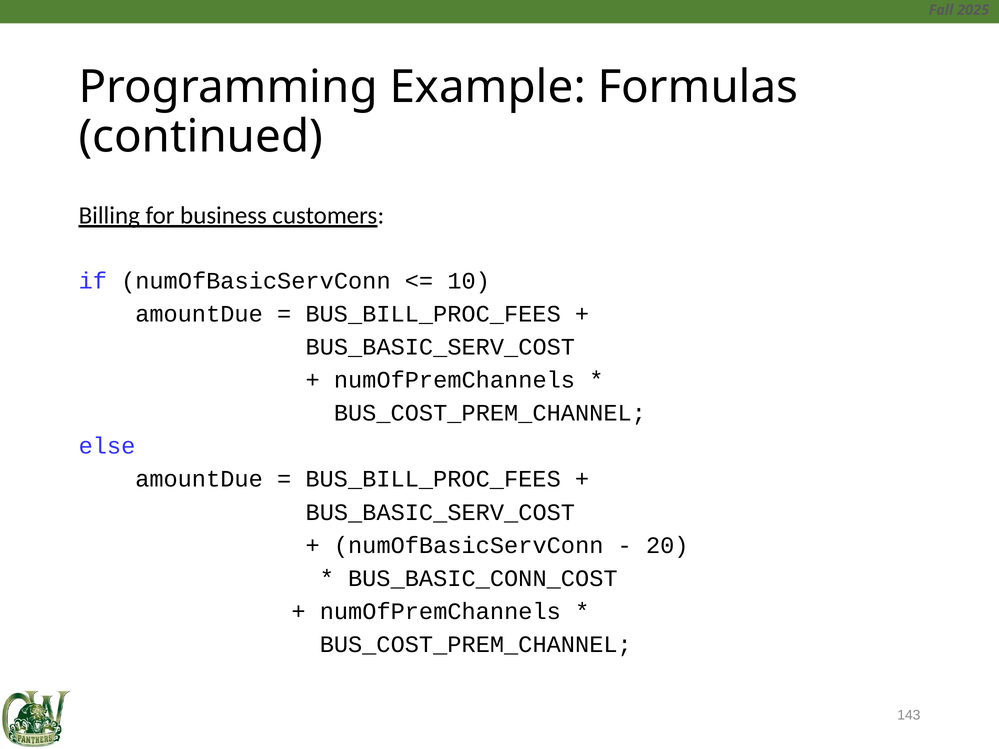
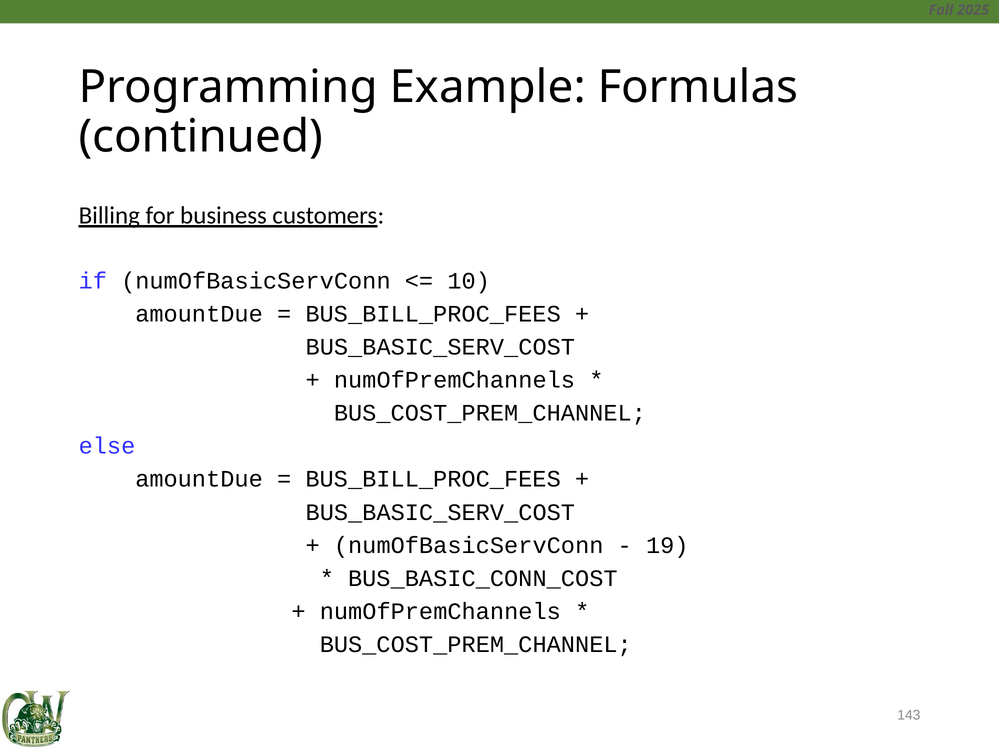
20: 20 -> 19 (667, 546)
